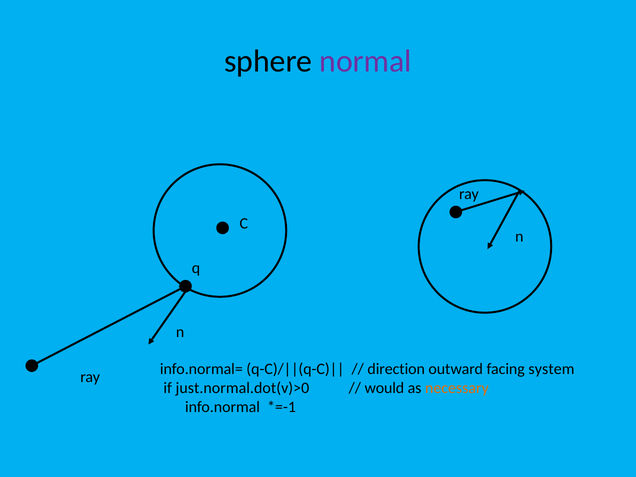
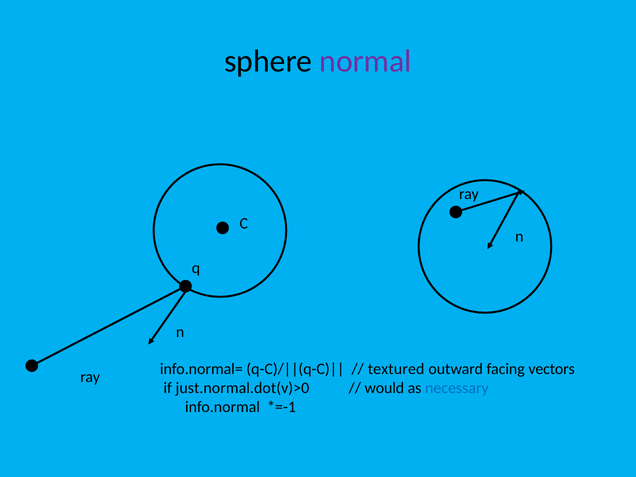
direction: direction -> textured (396, 369)
system: system -> vectors (552, 369)
necessary colour: orange -> blue (457, 388)
